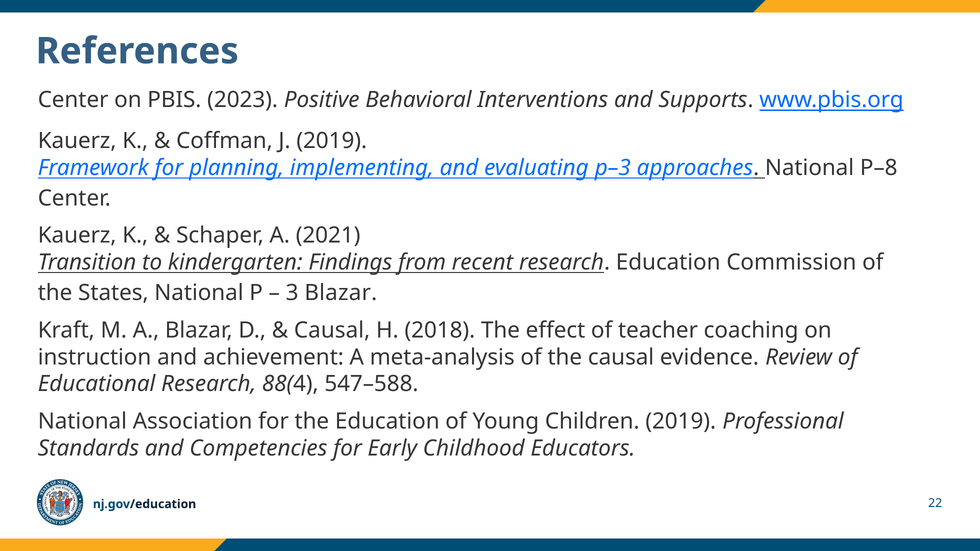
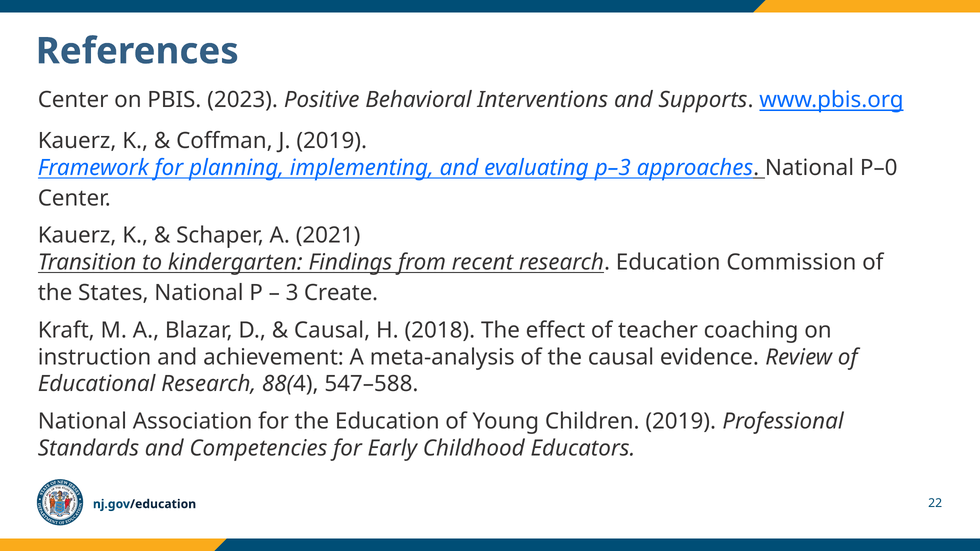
P–8: P–8 -> P–0 (879, 168)
3 Blazar: Blazar -> Create (341, 293)
